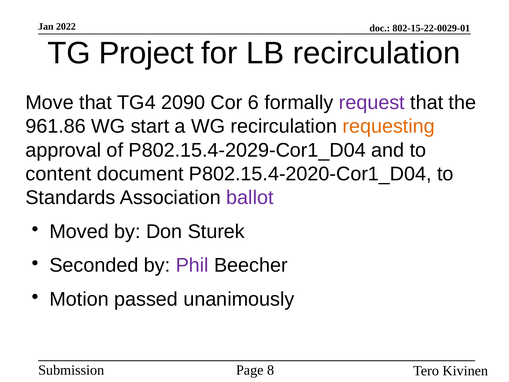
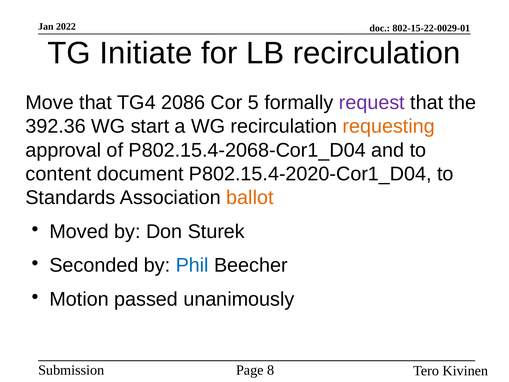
Project: Project -> Initiate (146, 53)
2090: 2090 -> 2086 (183, 103)
6: 6 -> 5 (253, 103)
961.86: 961.86 -> 392.36 (56, 126)
P802.15.4-2029-Cor1_D04: P802.15.4-2029-Cor1_D04 -> P802.15.4-2068-Cor1_D04 (247, 150)
ballot colour: purple -> orange (250, 198)
Phil colour: purple -> blue (192, 265)
